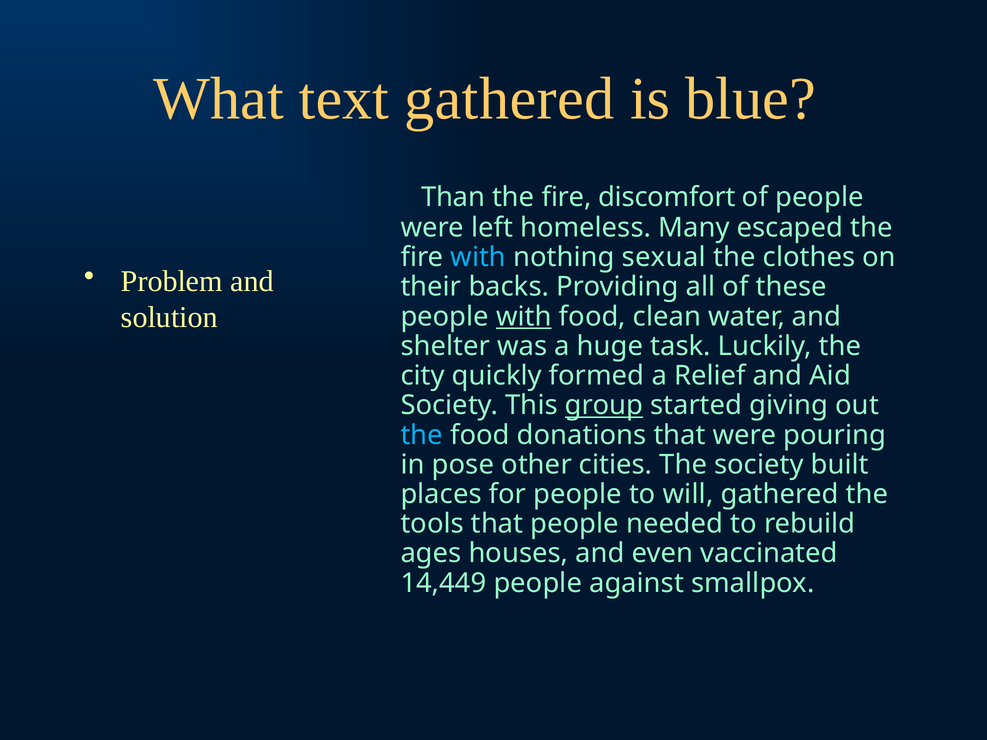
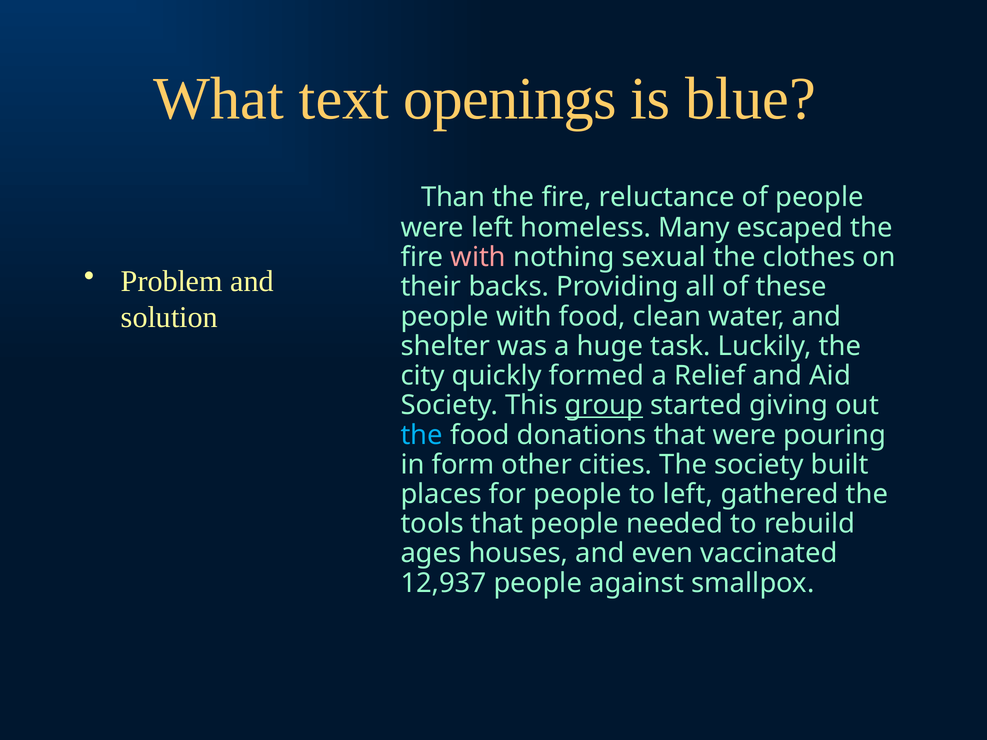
text gathered: gathered -> openings (510, 99)
discomfort: discomfort -> reluctance (667, 197)
with colour: light blue -> pink (478, 257)
with underline: present -> none (524, 317)
pose: pose -> form (463, 465)
to will: will -> left (688, 494)
14,449: 14,449 -> 12,937 (443, 583)
